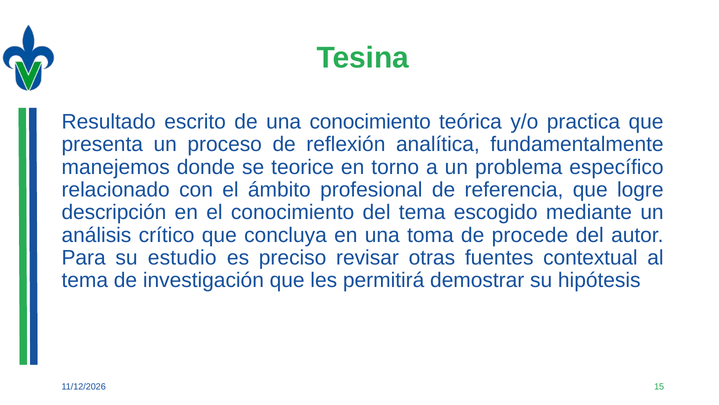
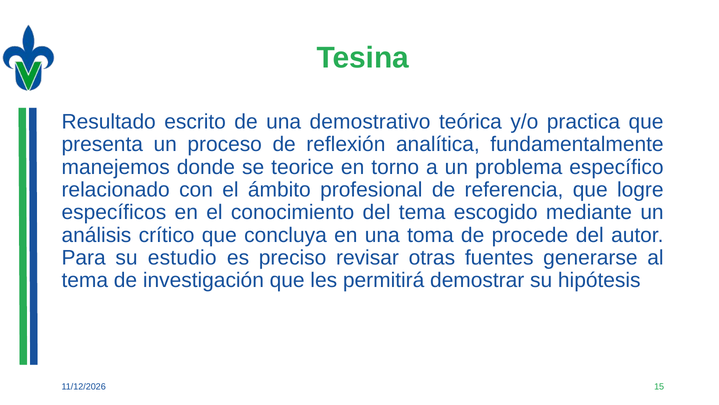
una conocimiento: conocimiento -> demostrativo (370, 122)
descripción: descripción -> específicos (114, 212)
contextual: contextual -> generarse (590, 257)
